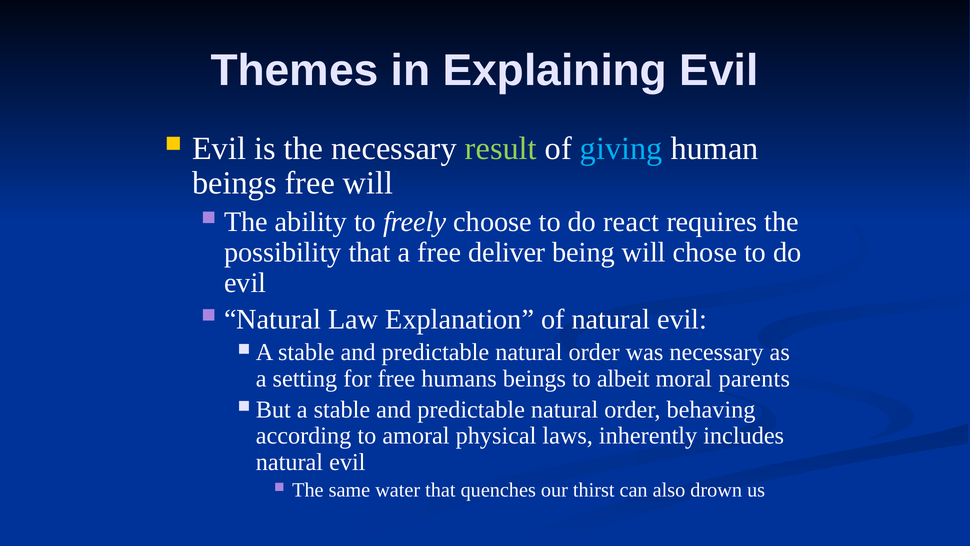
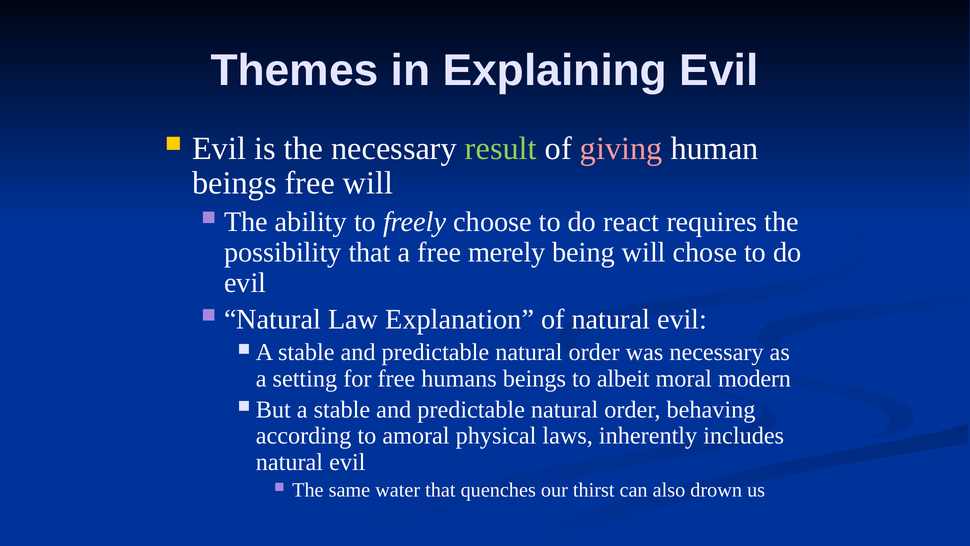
giving colour: light blue -> pink (621, 148)
deliver: deliver -> merely (507, 252)
parents: parents -> modern (755, 378)
